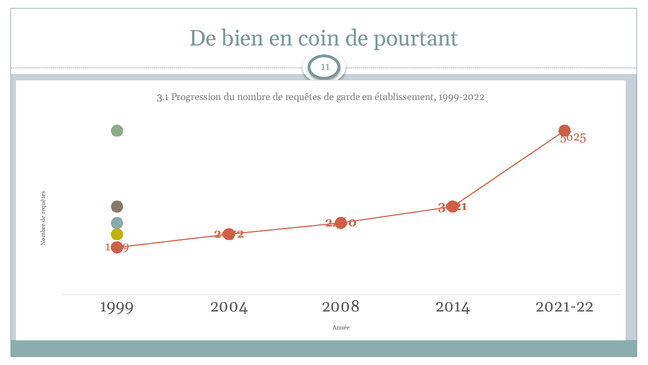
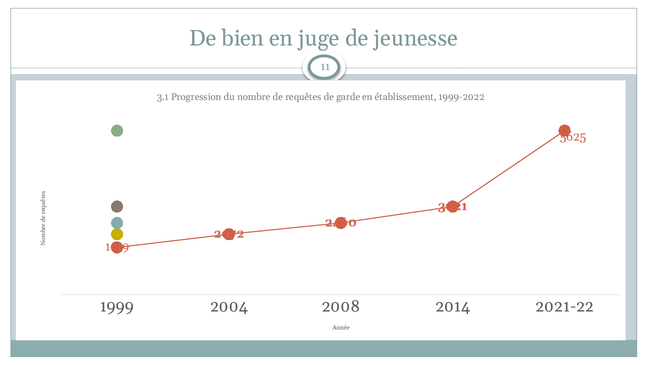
coin: coin -> juge (319, 38)
pourtant: pourtant -> jeunesse (416, 38)
